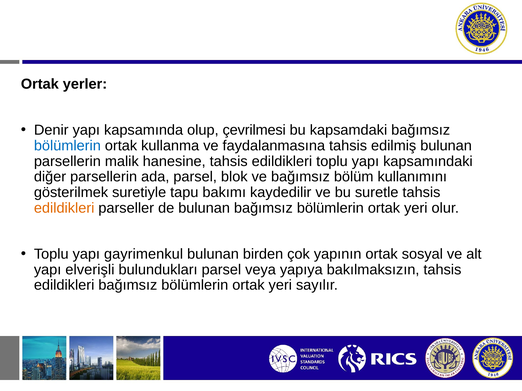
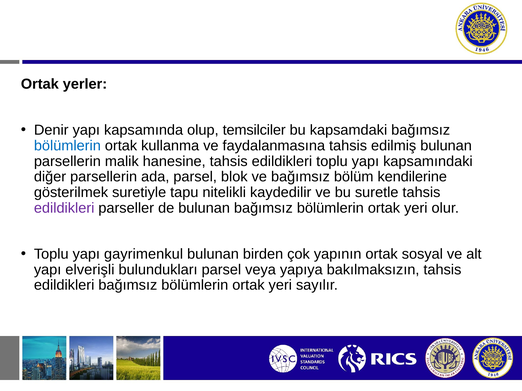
çevrilmesi: çevrilmesi -> temsilciler (254, 130)
kullanımını: kullanımını -> kendilerine (412, 177)
bakımı: bakımı -> nitelikli (224, 193)
edildikleri colour: orange -> purple (64, 208)
